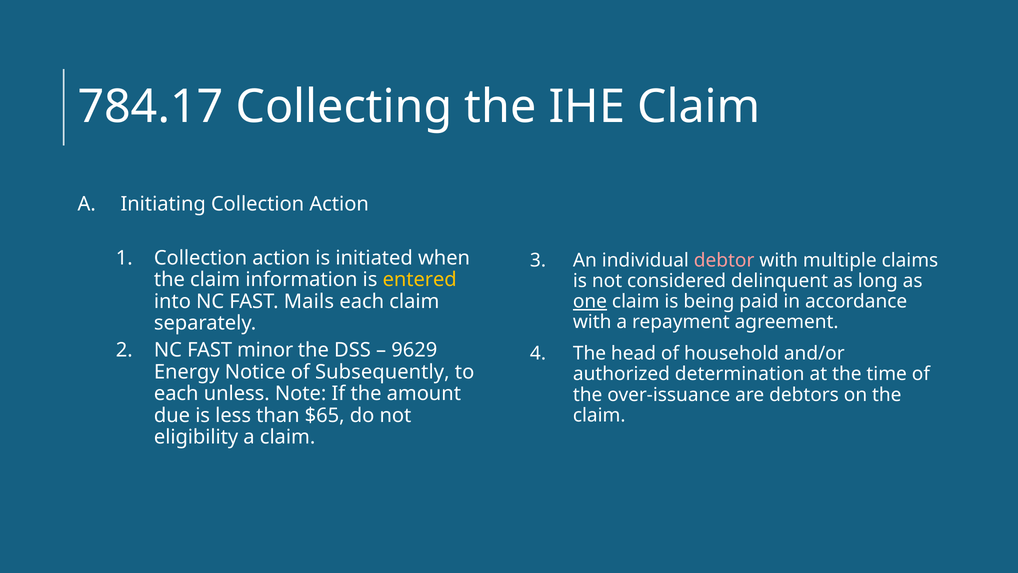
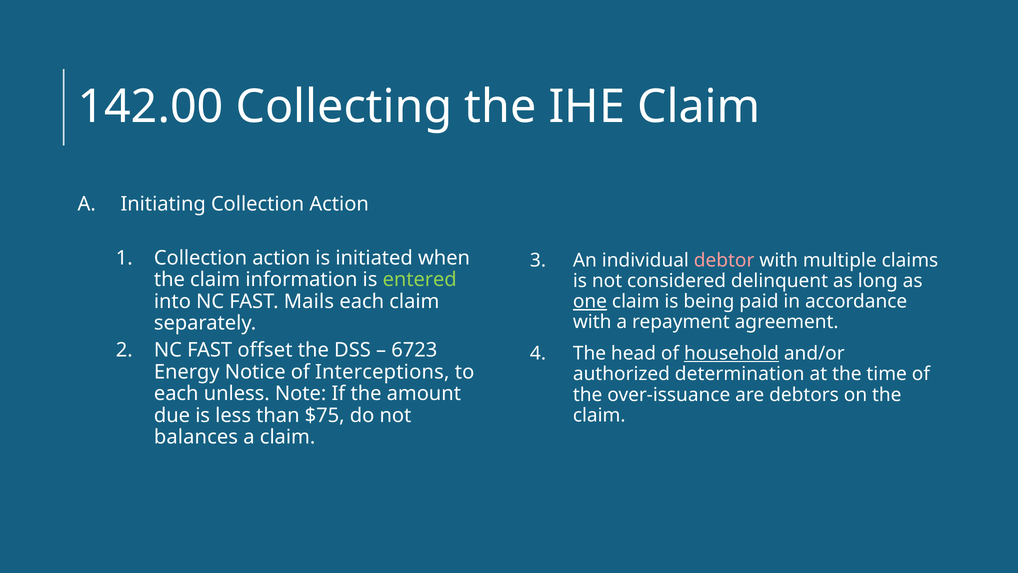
784.17: 784.17 -> 142.00 (151, 107)
entered colour: yellow -> light green (420, 280)
minor: minor -> offset (265, 350)
9629: 9629 -> 6723 (414, 350)
household underline: none -> present (731, 353)
Subsequently: Subsequently -> Interceptions (382, 372)
$65: $65 -> $75 (325, 415)
eligibility: eligibility -> balances (196, 437)
